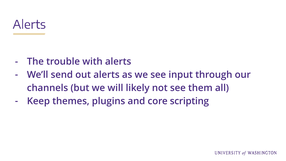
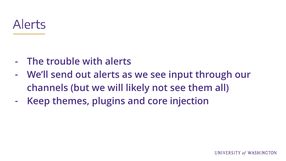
scripting: scripting -> injection (189, 101)
